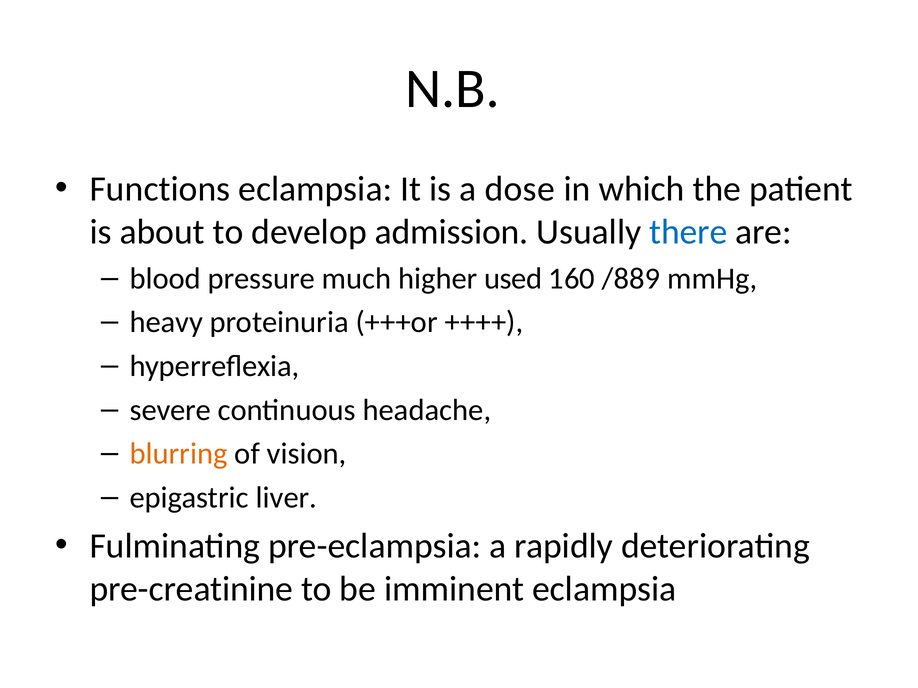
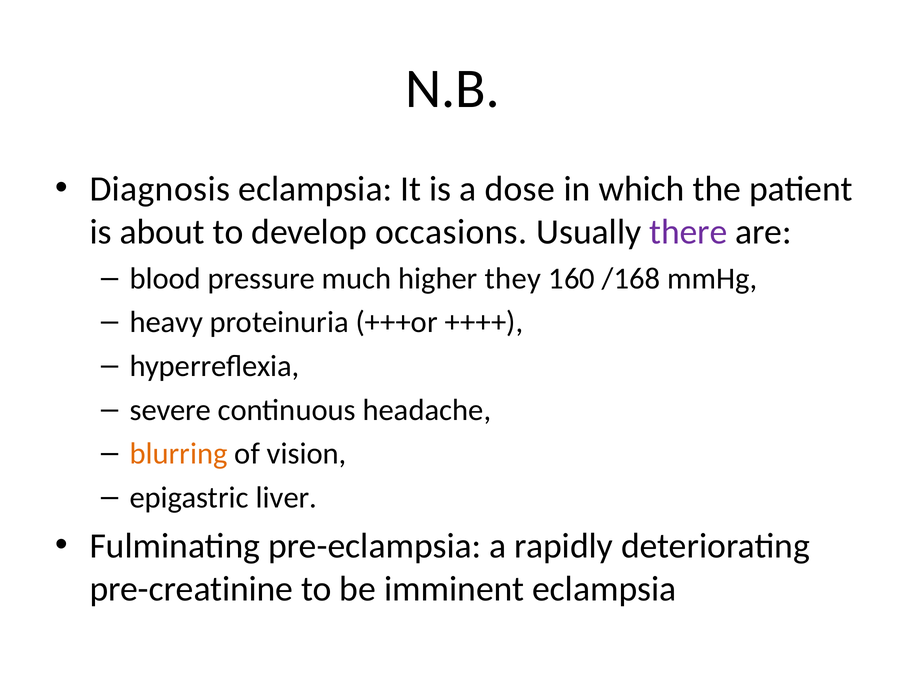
Functions: Functions -> Diagnosis (160, 189)
admission: admission -> occasions (451, 232)
there colour: blue -> purple (688, 232)
used: used -> they (513, 279)
/889: /889 -> /168 (631, 279)
